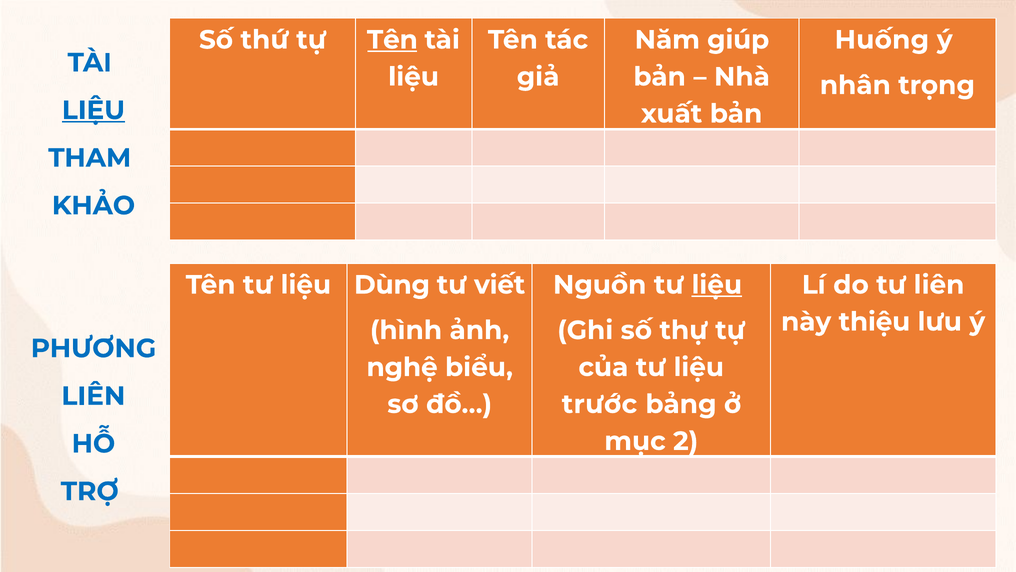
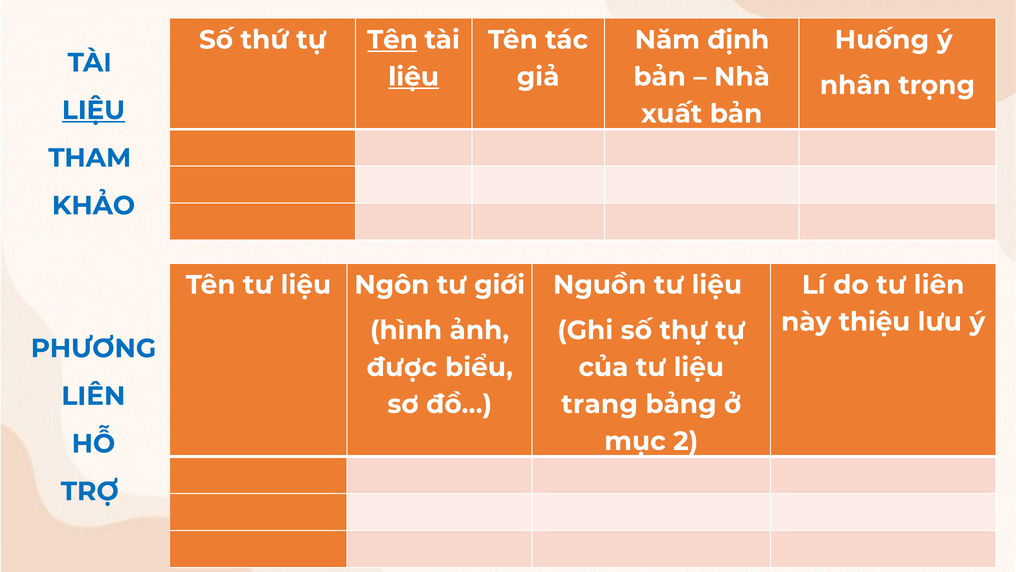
giúp: giúp -> định (738, 40)
liệu underline: none -> present (414, 77)
Dùng: Dùng -> Ngôn (392, 285)
viết: viết -> giới (500, 285)
liệu underline: present -> none (717, 285)
nghệ: nghệ -> được (402, 367)
trước: trước -> trang (600, 404)
